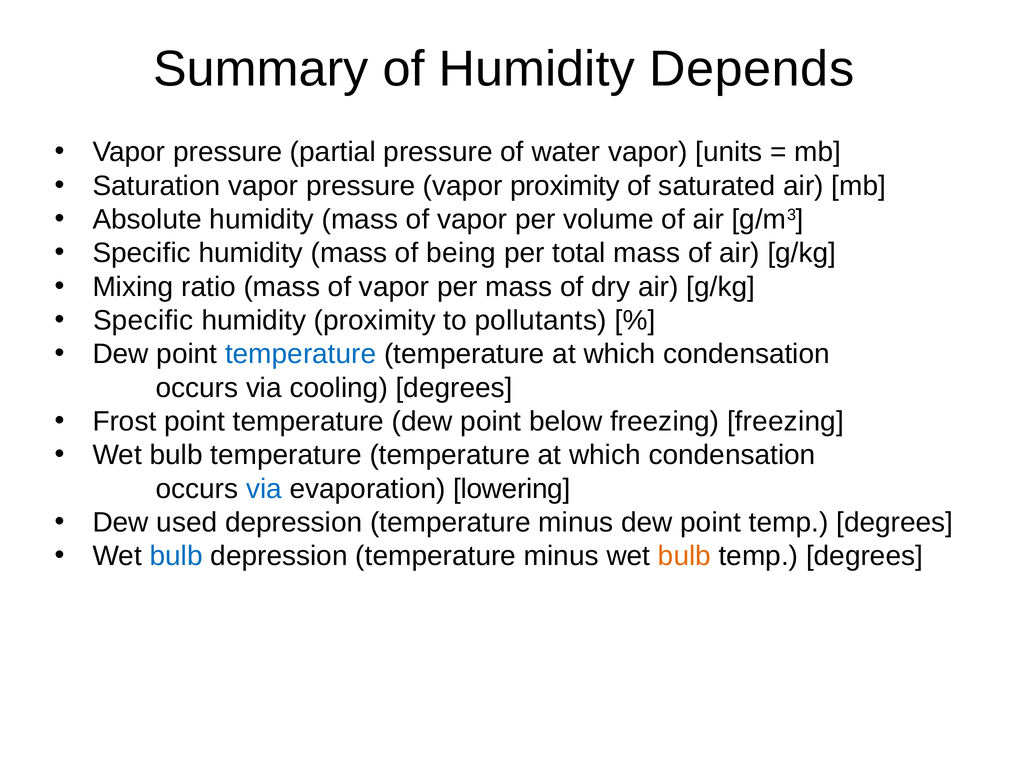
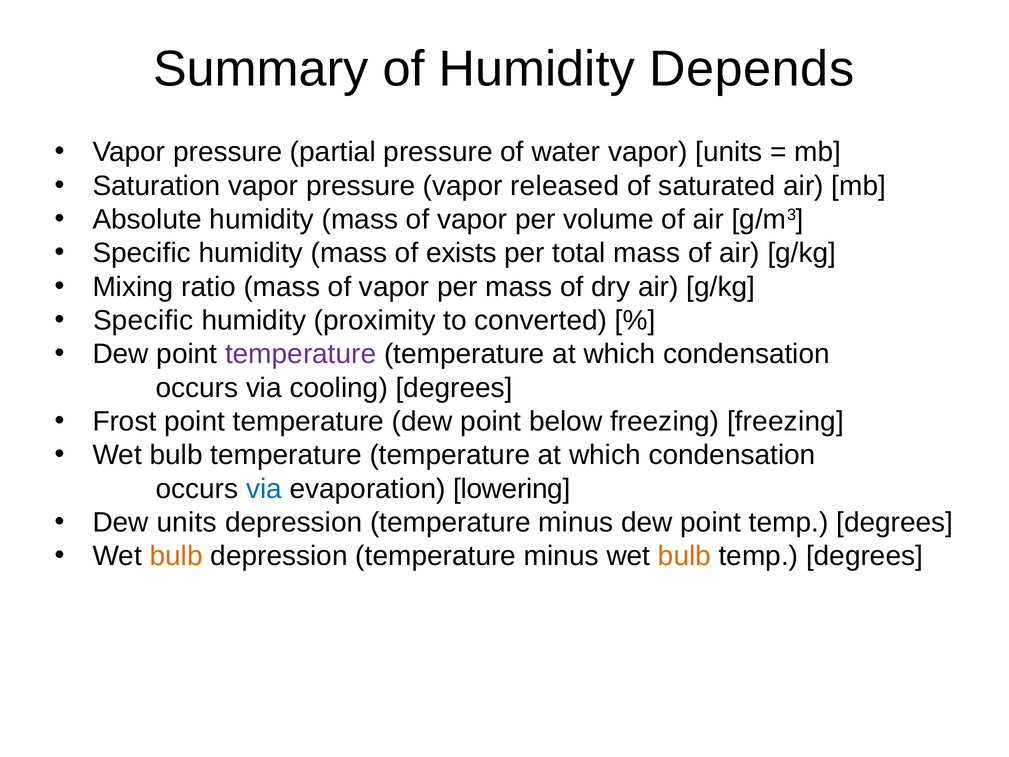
vapor proximity: proximity -> released (565, 186)
being: being -> exists (461, 253)
pollutants: pollutants -> converted (541, 320)
temperature colour: blue -> purple (301, 354)
Dew used: used -> units (187, 522)
bulb colour: blue -> orange (176, 556)
